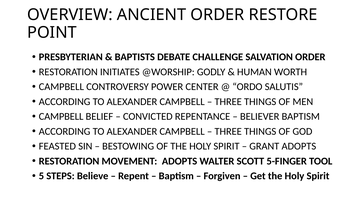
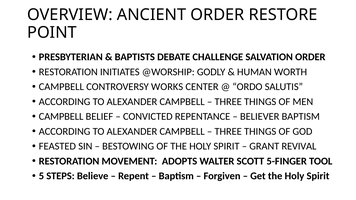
POWER: POWER -> WORKS (167, 87)
GRANT ADOPTS: ADOPTS -> REVIVAL (299, 146)
